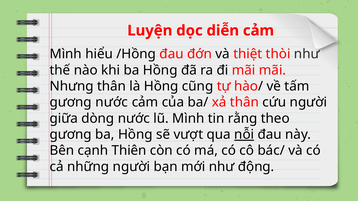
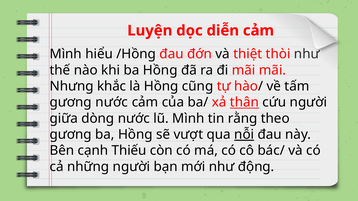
Nhưng thân: thân -> khắc (112, 86)
thân underline: none -> present (244, 103)
Thiên: Thiên -> Thiếu (129, 151)
